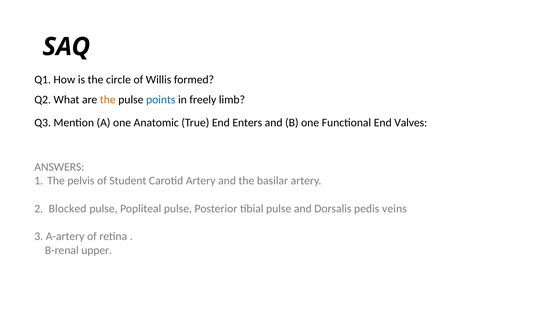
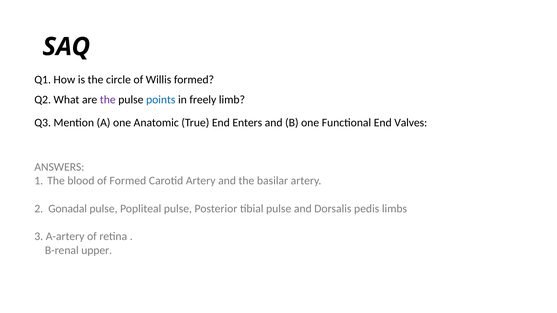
the colour: orange -> purple (108, 100)
pelvis: pelvis -> blood (81, 181)
of Student: Student -> Formed (128, 181)
Blocked: Blocked -> Gonadal (68, 209)
veins: veins -> limbs (395, 209)
